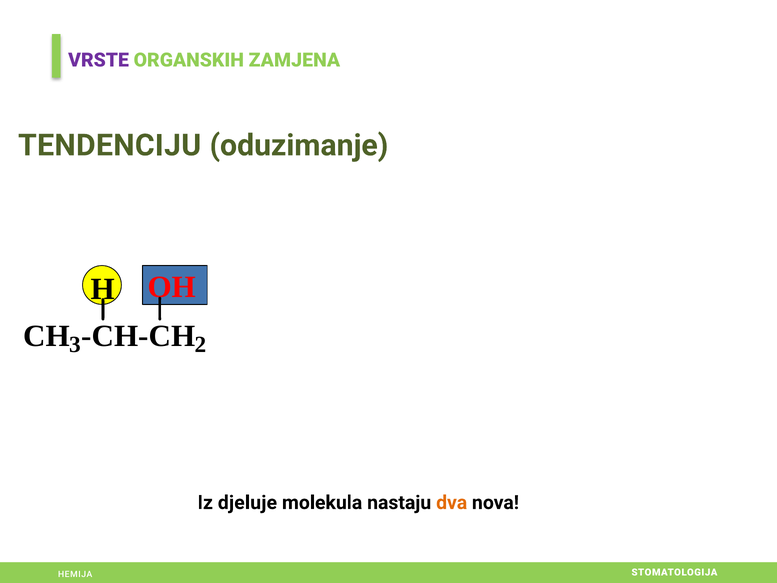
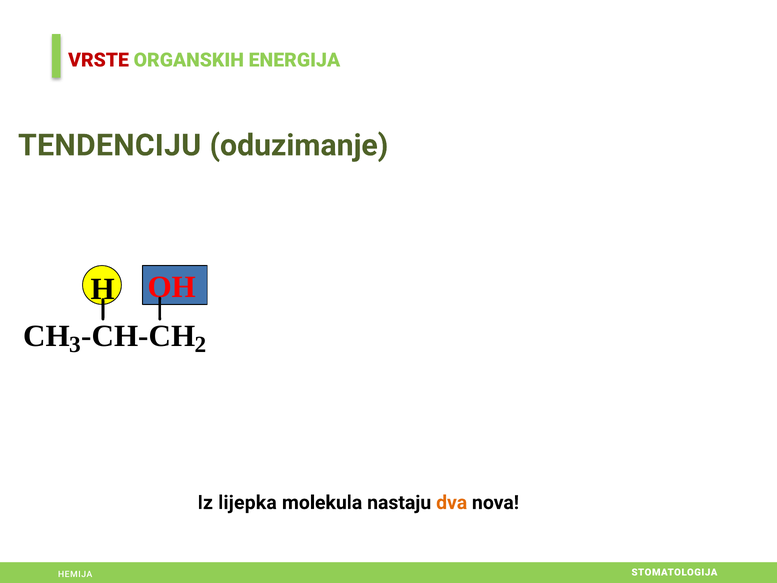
VRSTE colour: purple -> red (99, 60)
ZAMJENA: ZAMJENA -> ENERGIJA (294, 60)
djeluje: djeluje -> lijepka (247, 502)
